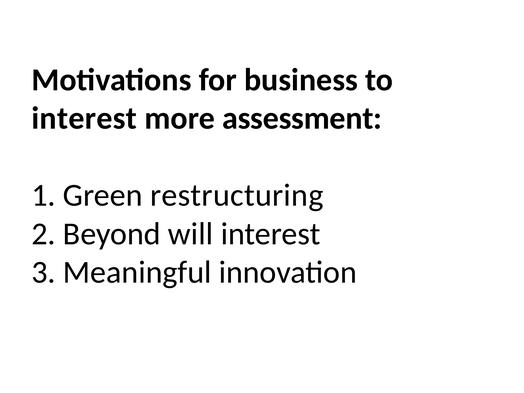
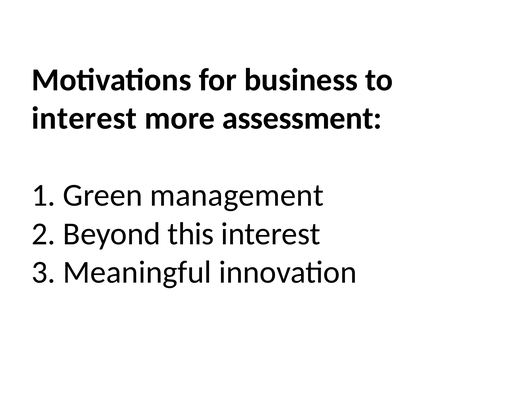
restructuring: restructuring -> management (237, 195)
will: will -> this (191, 234)
